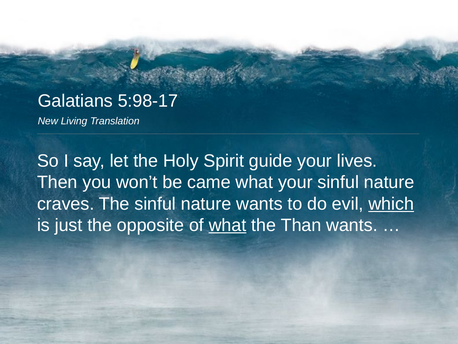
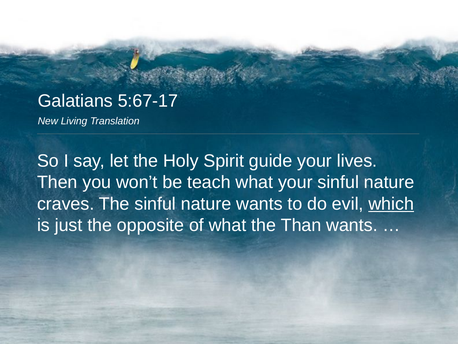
5:98-17: 5:98-17 -> 5:67-17 (148, 101)
came: came -> teach (209, 182)
what underline: present -> none (228, 225)
